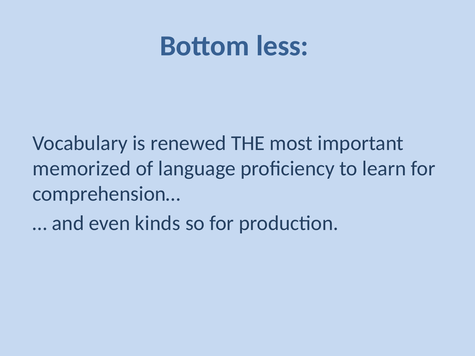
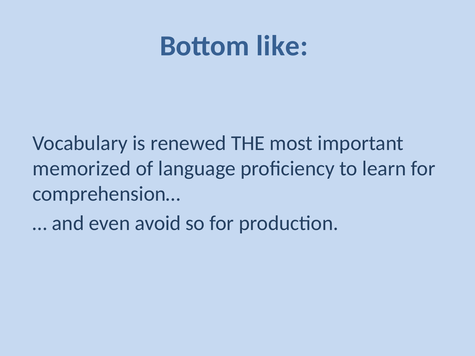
less: less -> like (282, 46)
kinds: kinds -> avoid (158, 223)
